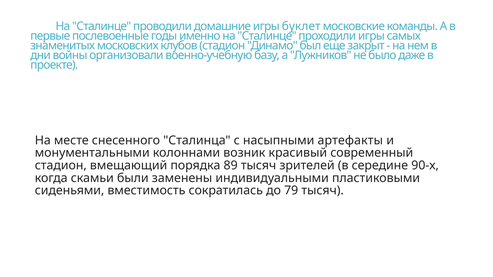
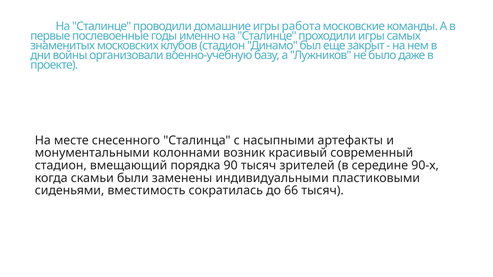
буклет: буклет -> работа (301, 26)
89: 89 -> 90 (231, 166)
79: 79 -> 66 (291, 191)
